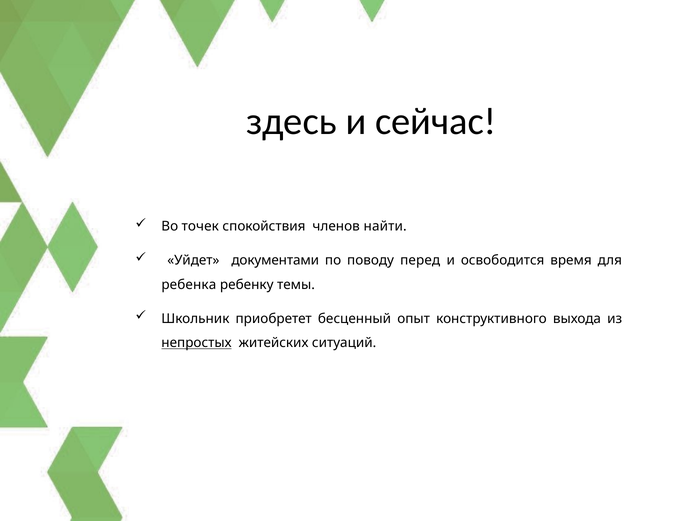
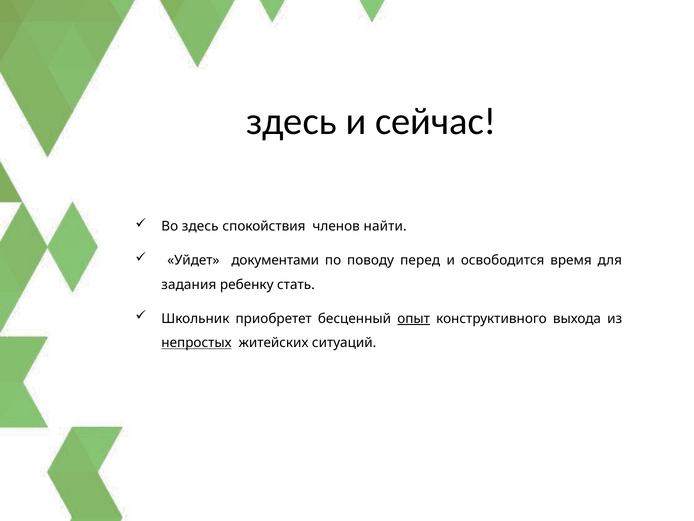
Во точек: точек -> здесь (200, 226)
ребенка: ребенка -> задания (189, 284)
темы: темы -> стать (296, 284)
опыт underline: none -> present (414, 318)
